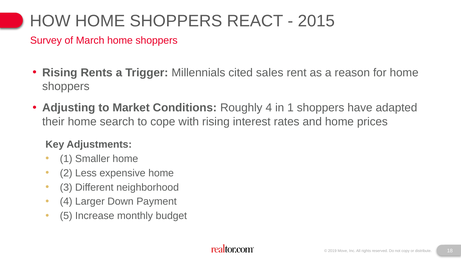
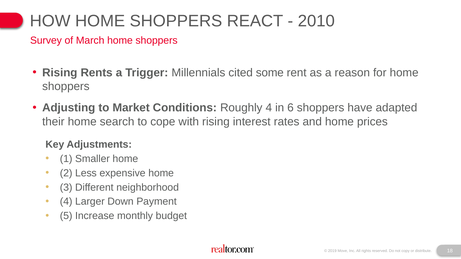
2015: 2015 -> 2010 (316, 21)
sales: sales -> some (270, 73)
in 1: 1 -> 6 (291, 108)
